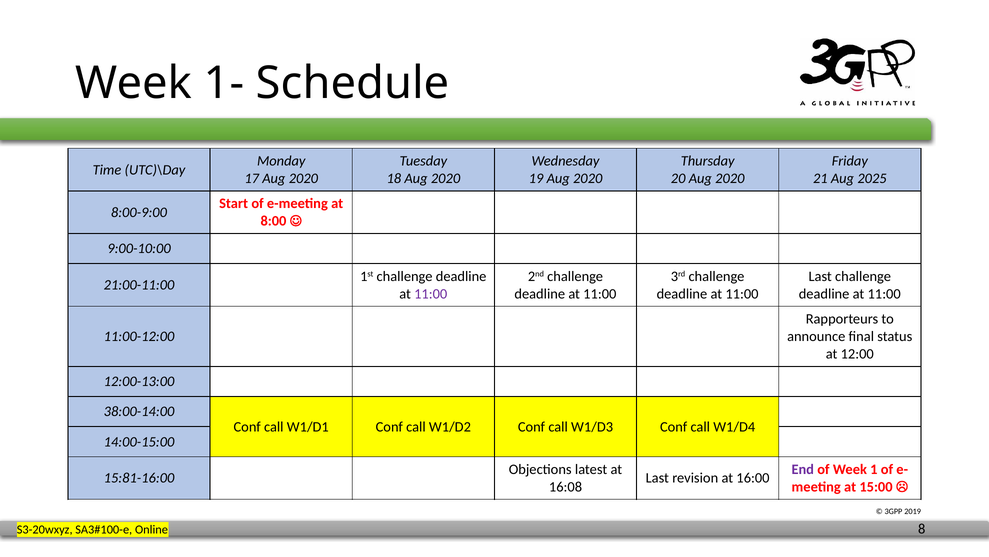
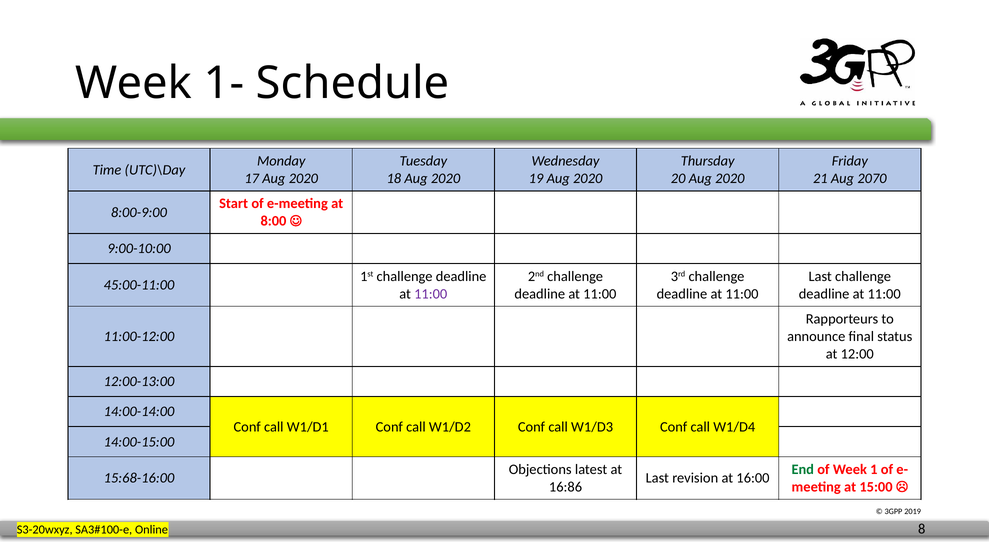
2025: 2025 -> 2070 (872, 178)
21:00-11:00: 21:00-11:00 -> 45:00-11:00 (139, 285)
38:00-14:00: 38:00-14:00 -> 14:00-14:00 (139, 411)
End colour: purple -> green (803, 469)
15:81-16:00: 15:81-16:00 -> 15:68-16:00 (139, 478)
16:08: 16:08 -> 16:86 (566, 486)
